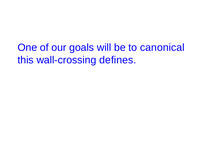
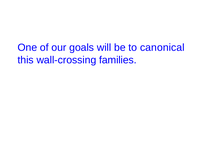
defines: defines -> families (118, 60)
